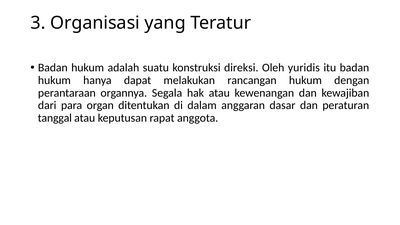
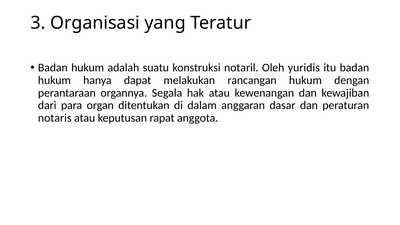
direksi: direksi -> notaril (241, 68)
tanggal: tanggal -> notaris (55, 118)
